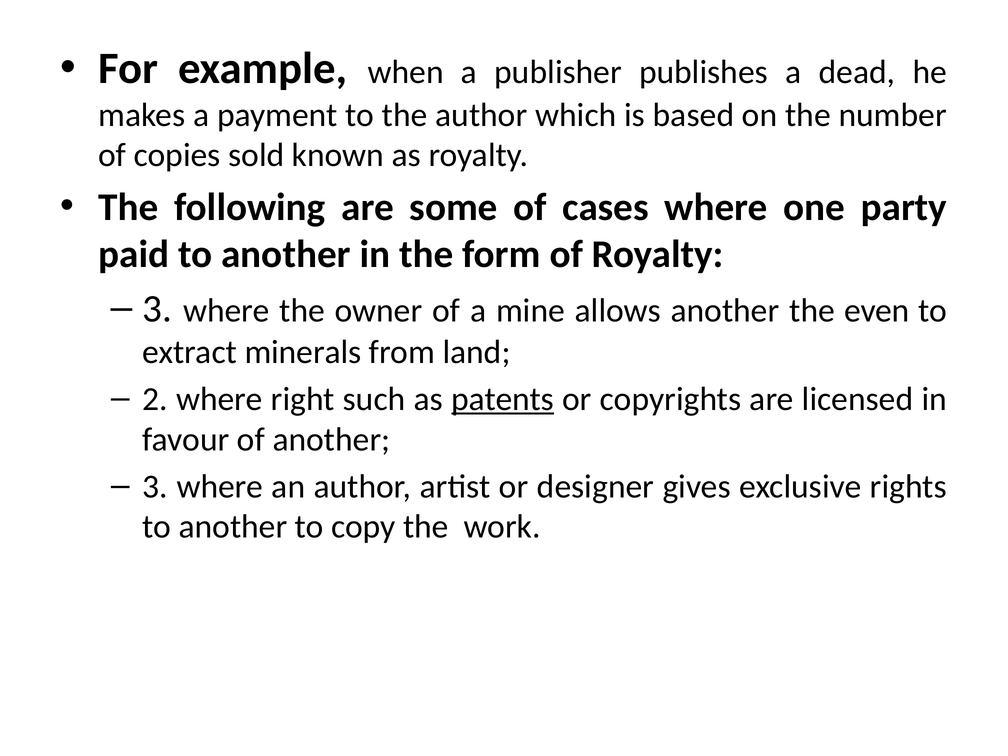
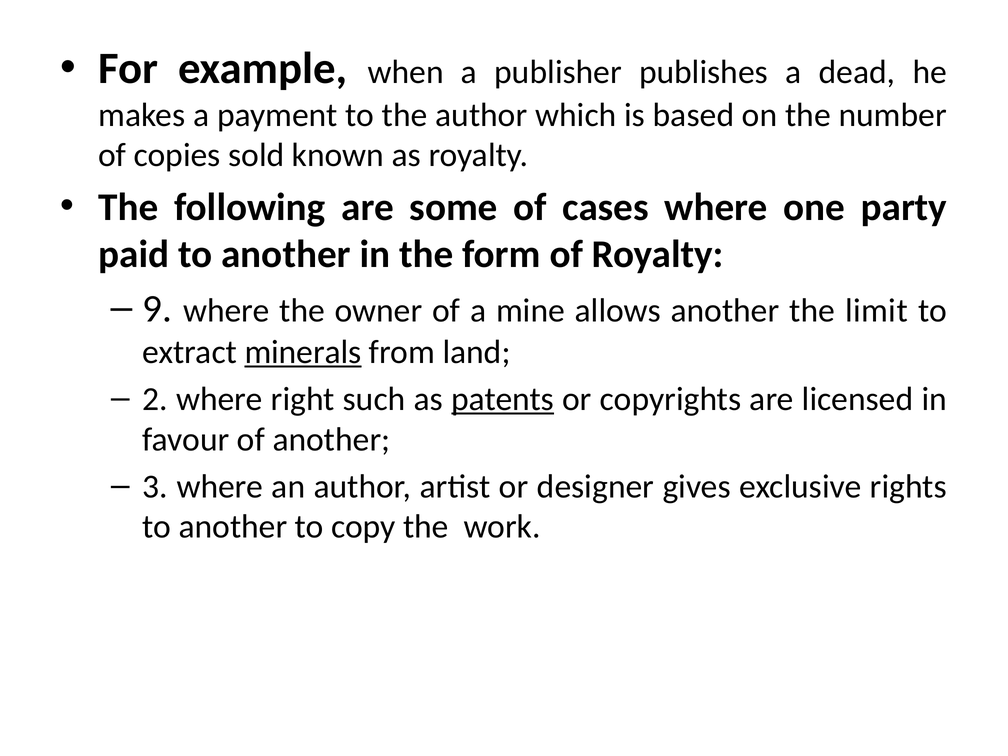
3: 3 -> 9 (157, 309)
even: even -> limit (877, 311)
minerals underline: none -> present (303, 352)
